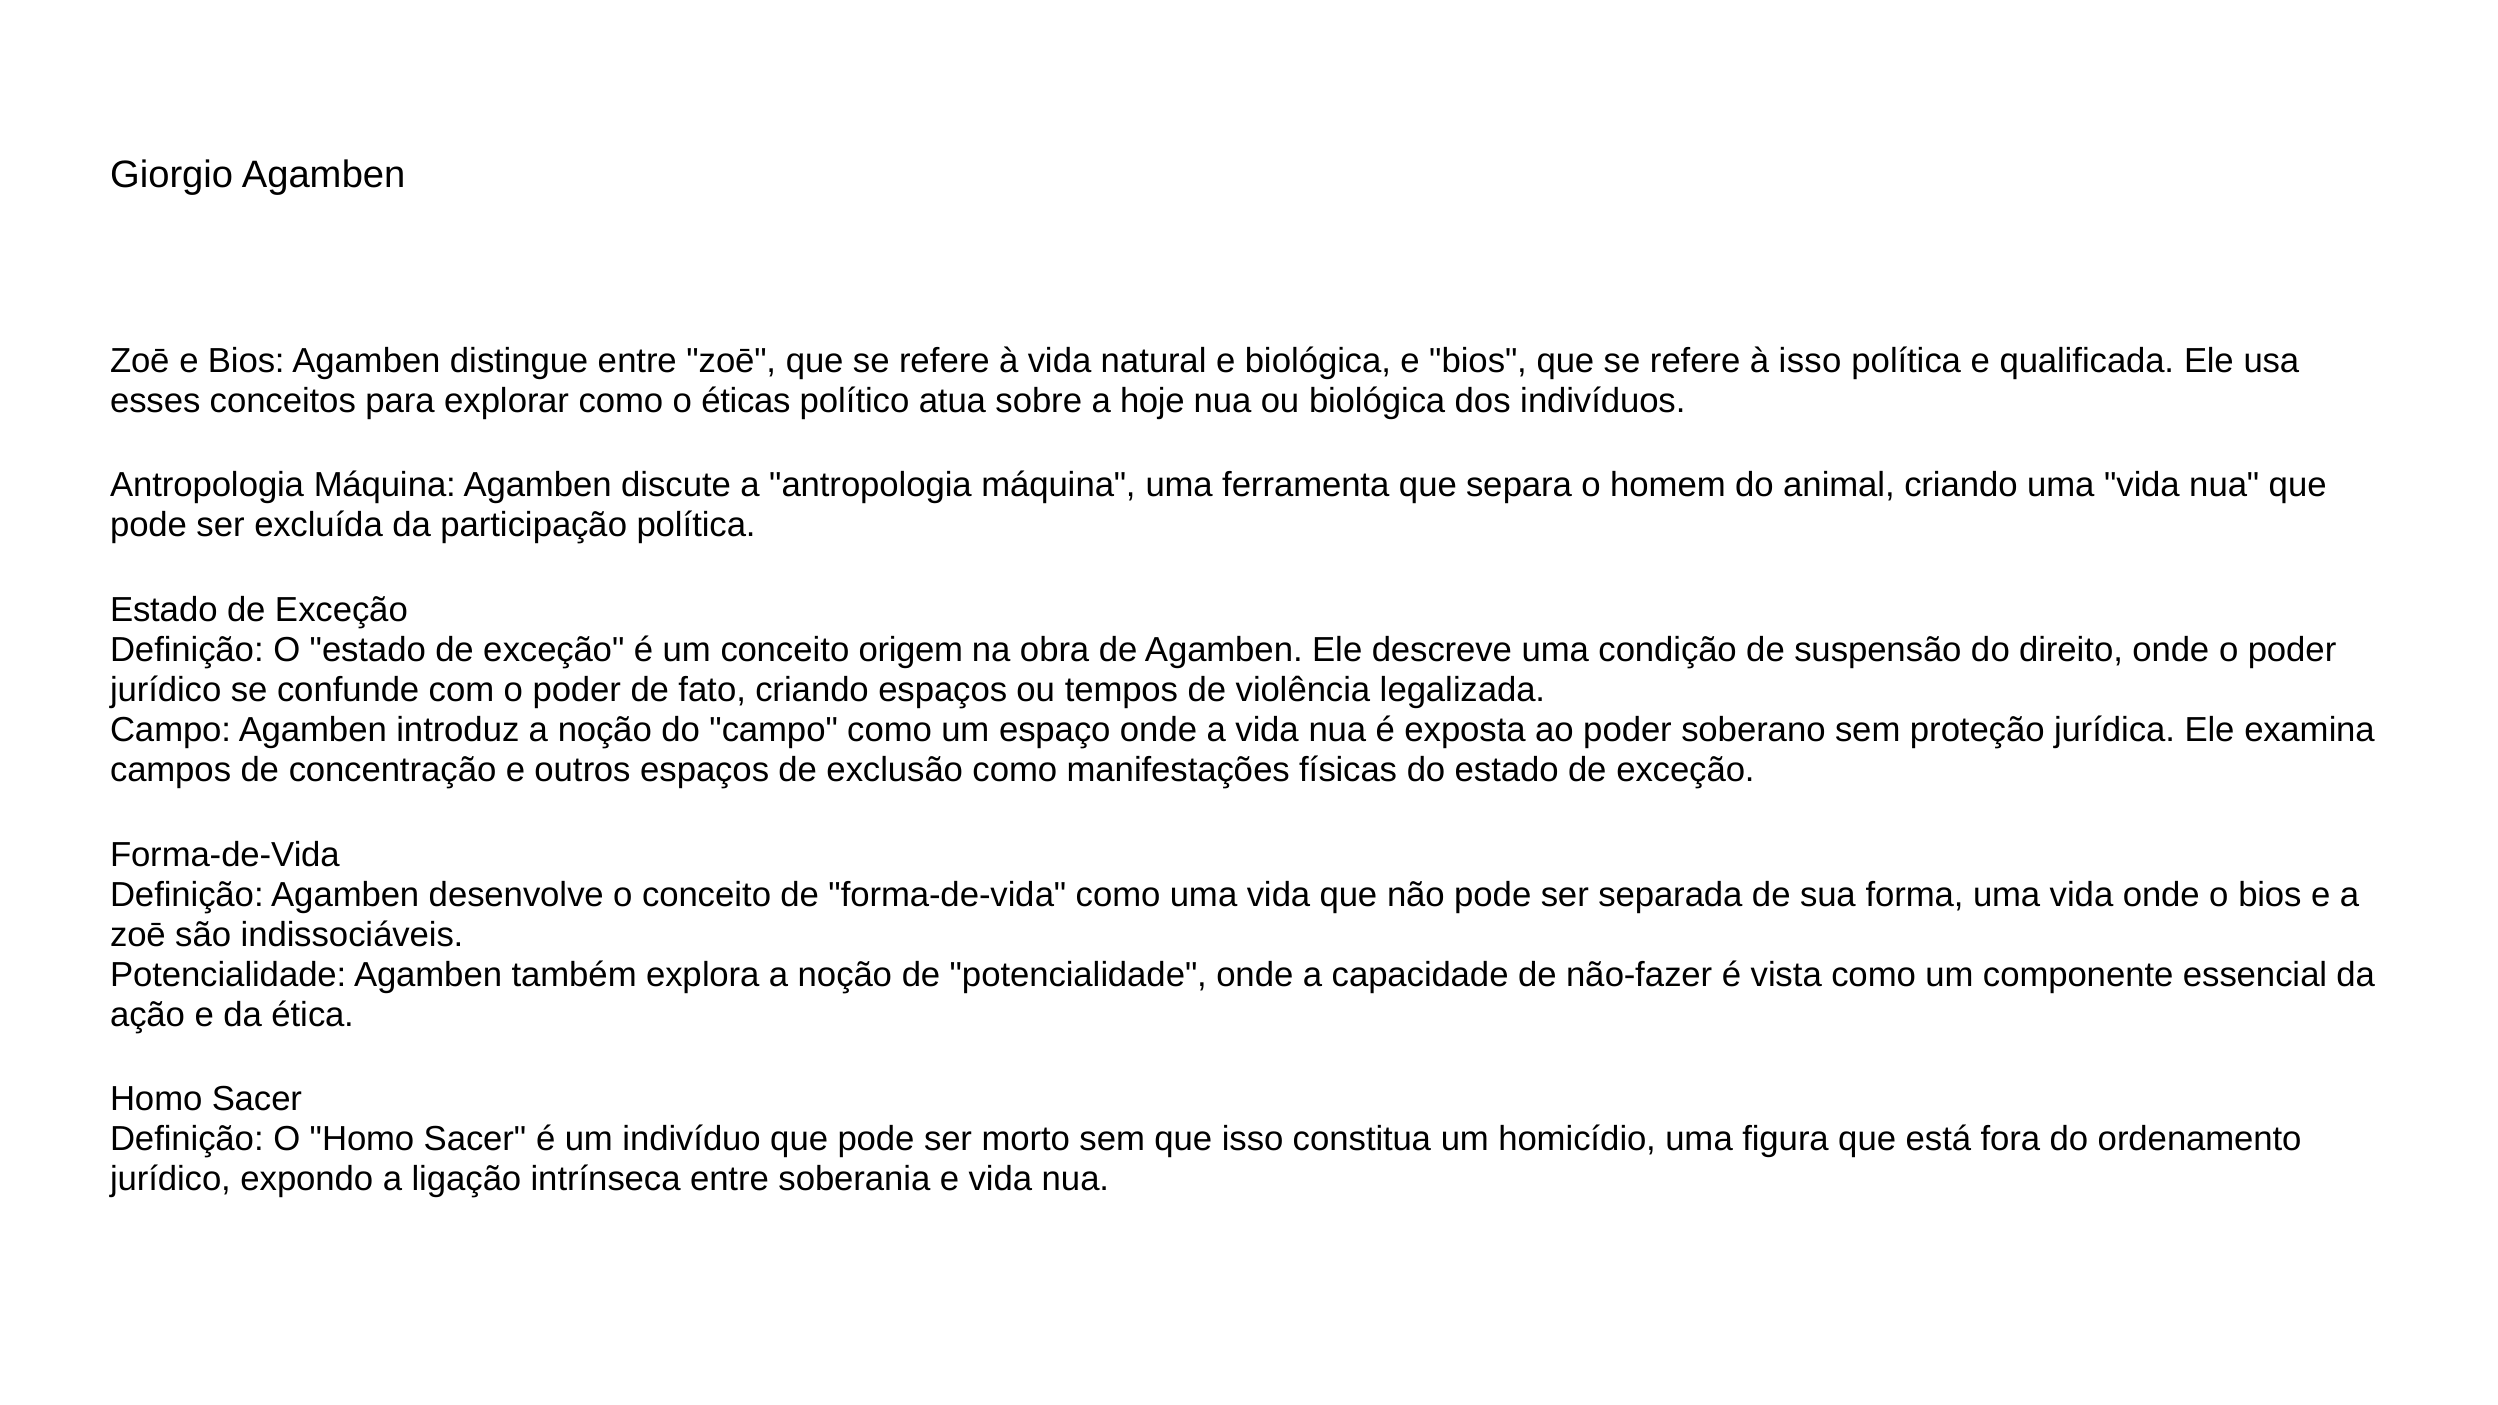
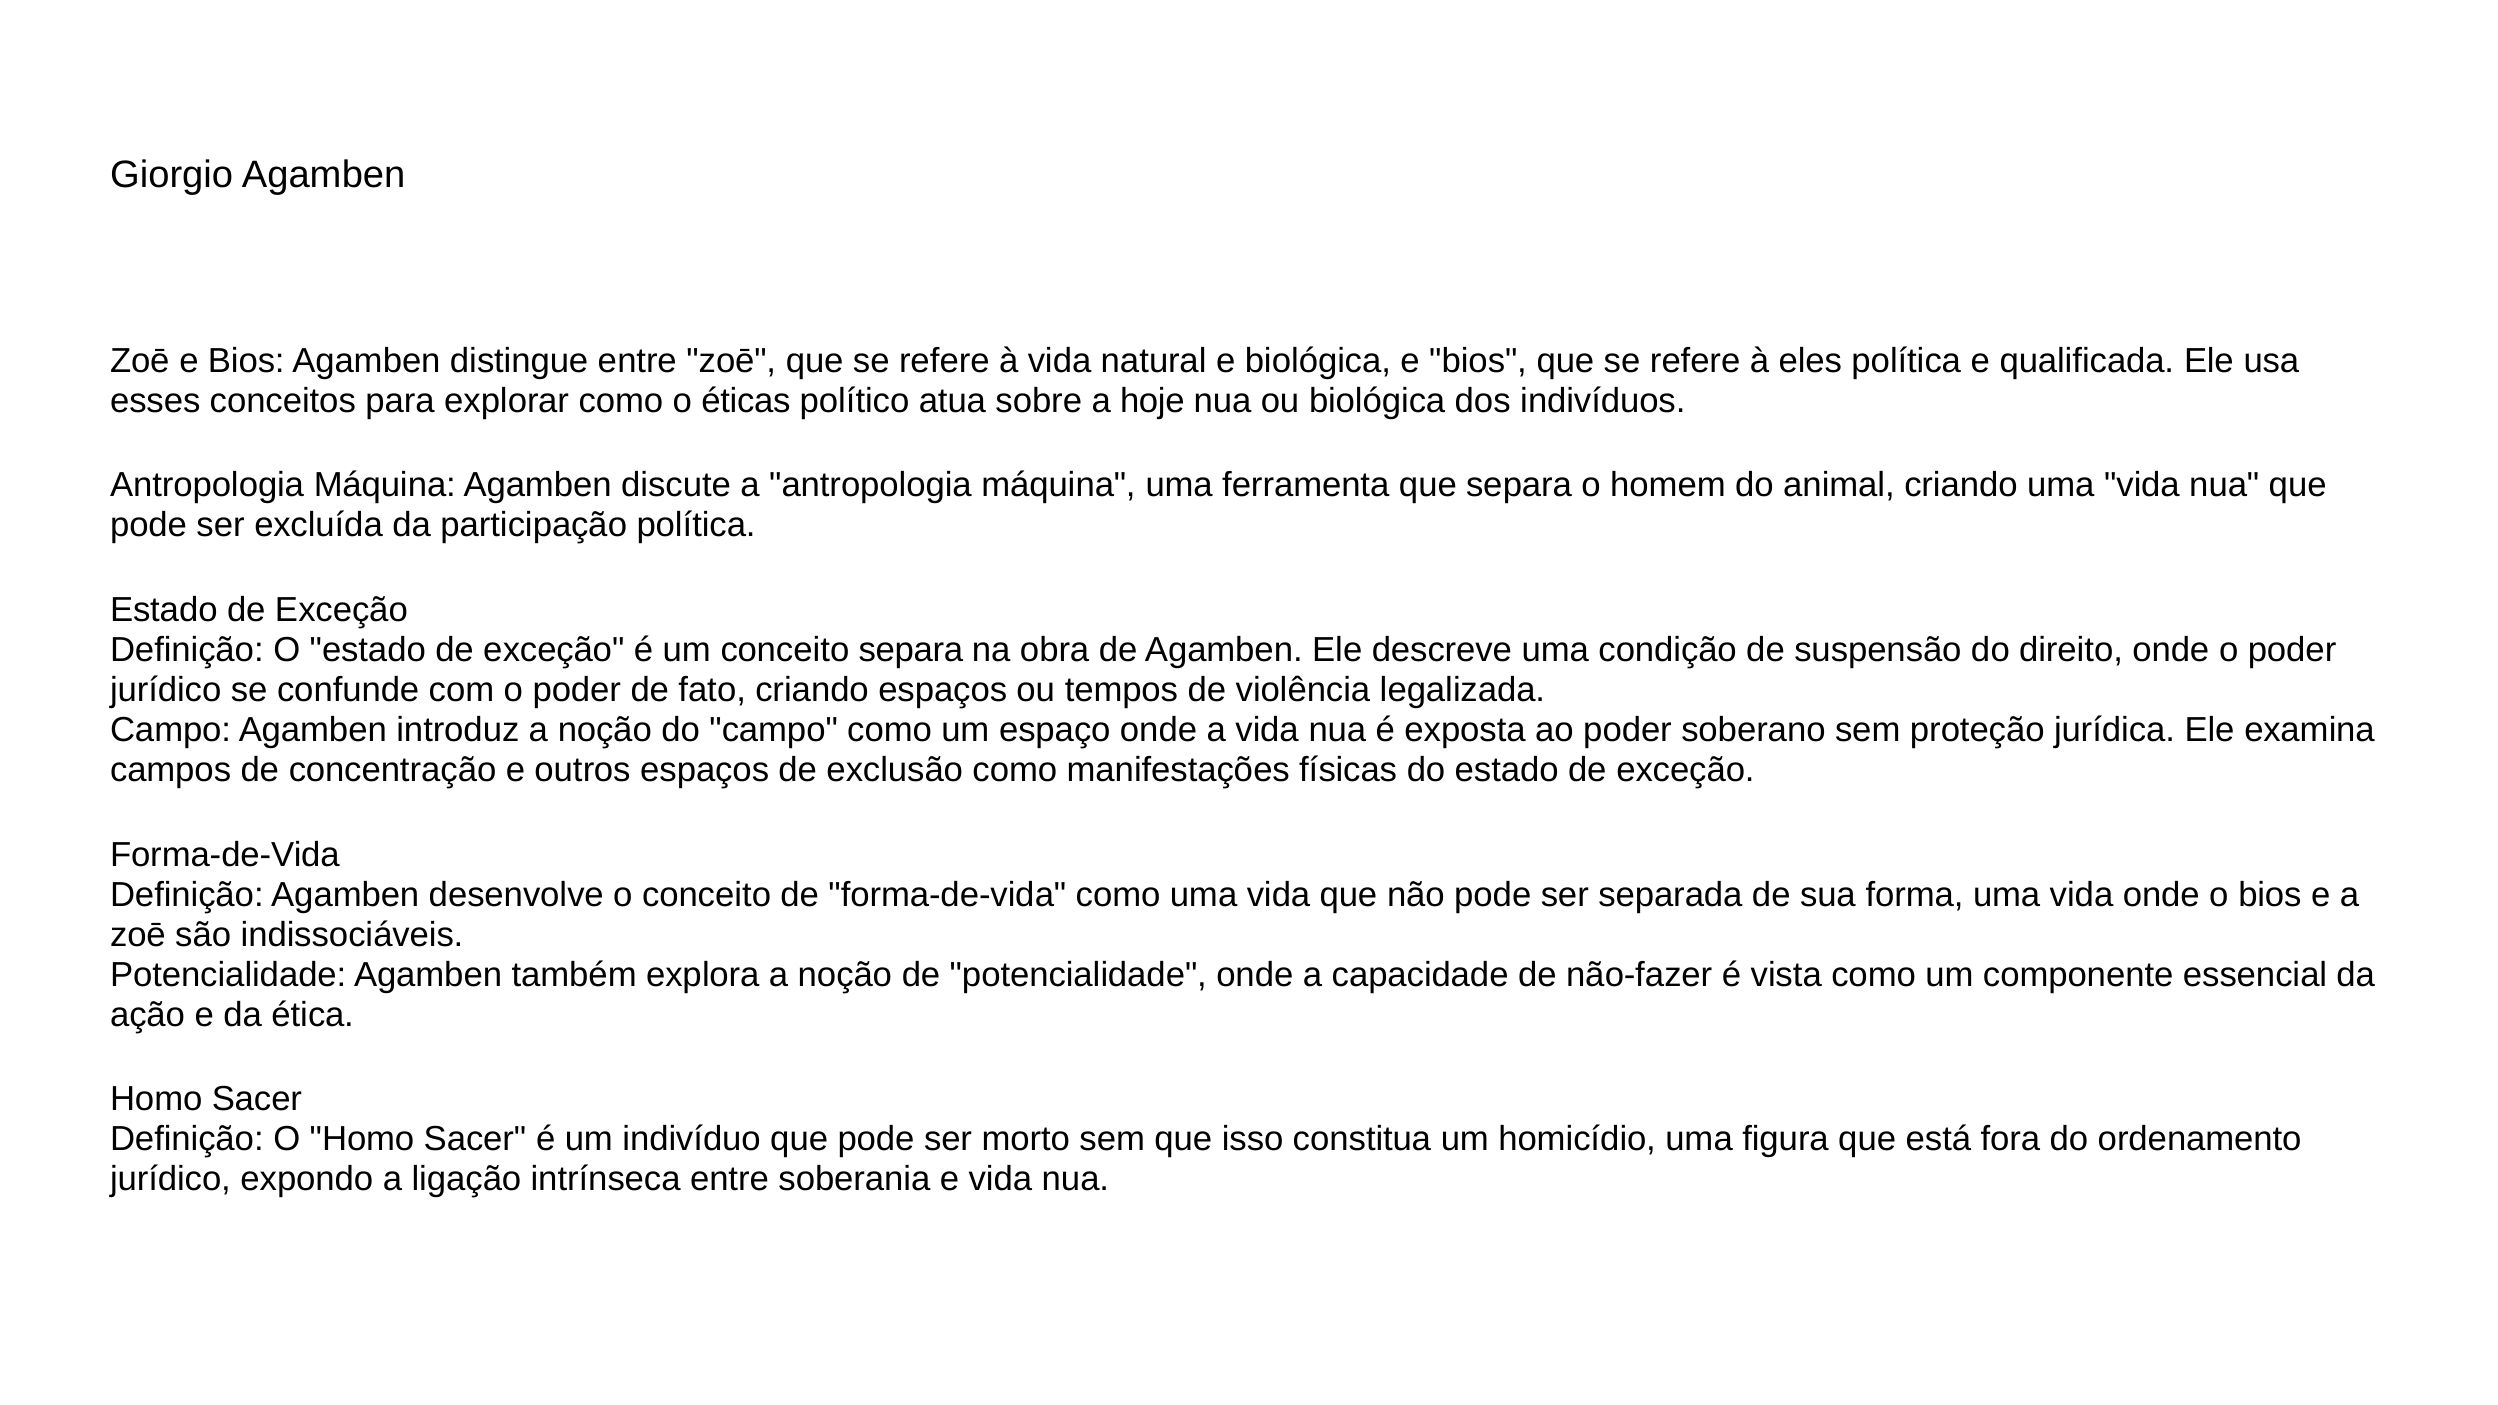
à isso: isso -> eles (1810, 361)
conceito origem: origem -> separa (911, 650)
